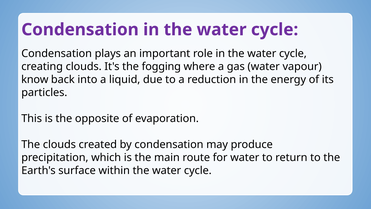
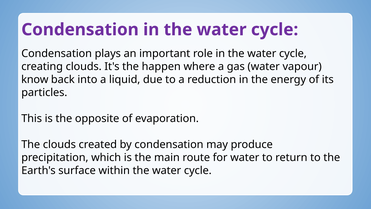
fogging: fogging -> happen (161, 66)
